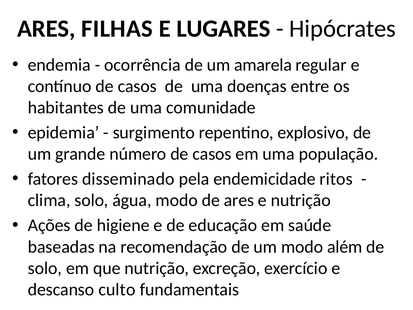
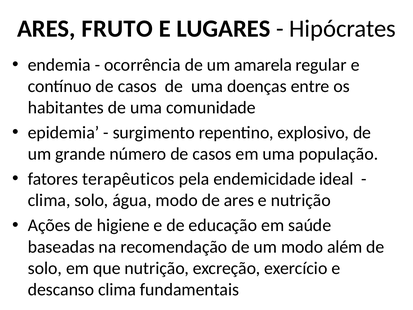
FILHAS: FILHAS -> FRUTO (117, 29)
disseminado: disseminado -> terapêuticos (128, 179)
ritos: ritos -> ideal (336, 179)
descanso culto: culto -> clima (117, 289)
